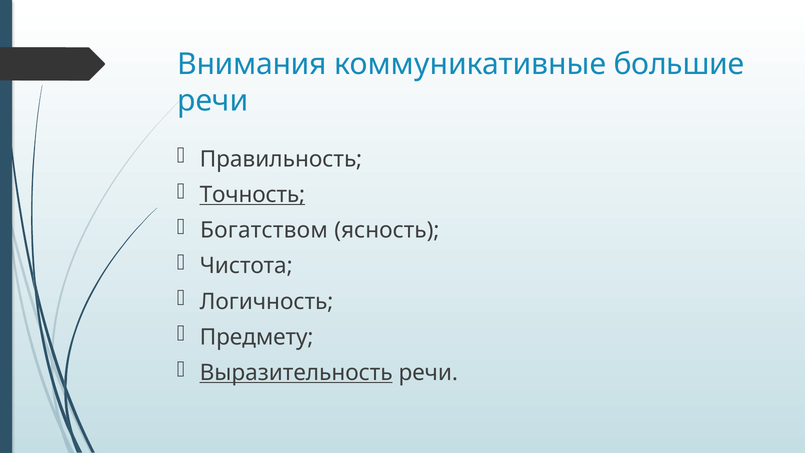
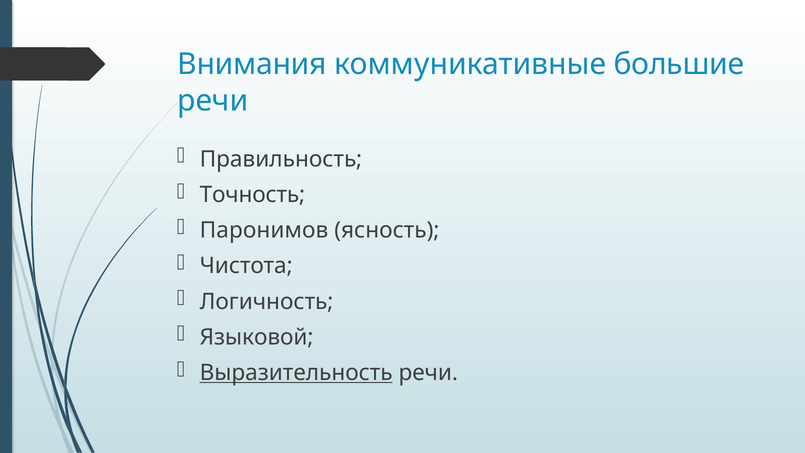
Точность underline: present -> none (252, 195)
Богатством: Богатством -> Паронимов (264, 230)
Предмету: Предмету -> Языковой (257, 337)
